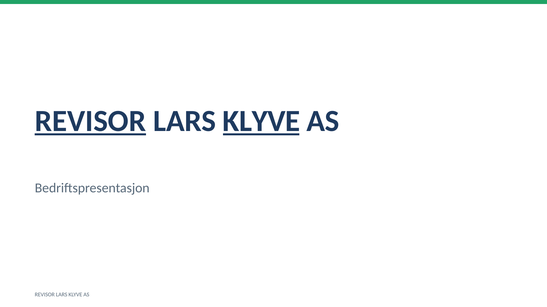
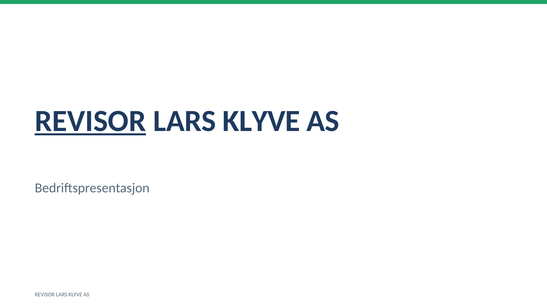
KLYVE underline: present -> none (261, 121)
